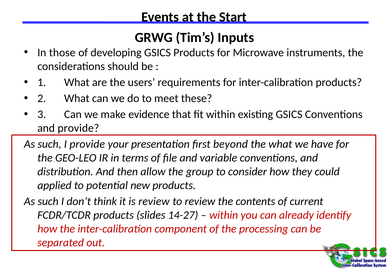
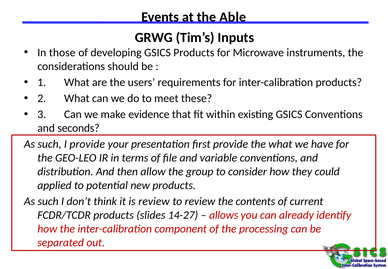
Start: Start -> Able (233, 17)
and provide: provide -> seconds (78, 128)
first beyond: beyond -> provide (231, 144)
within: within -> allows (224, 215)
